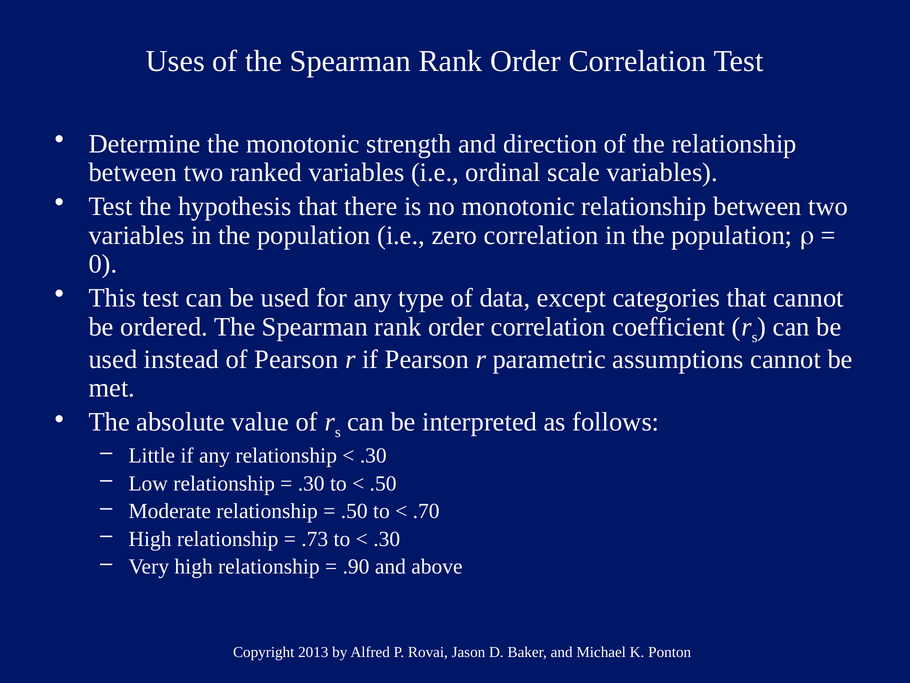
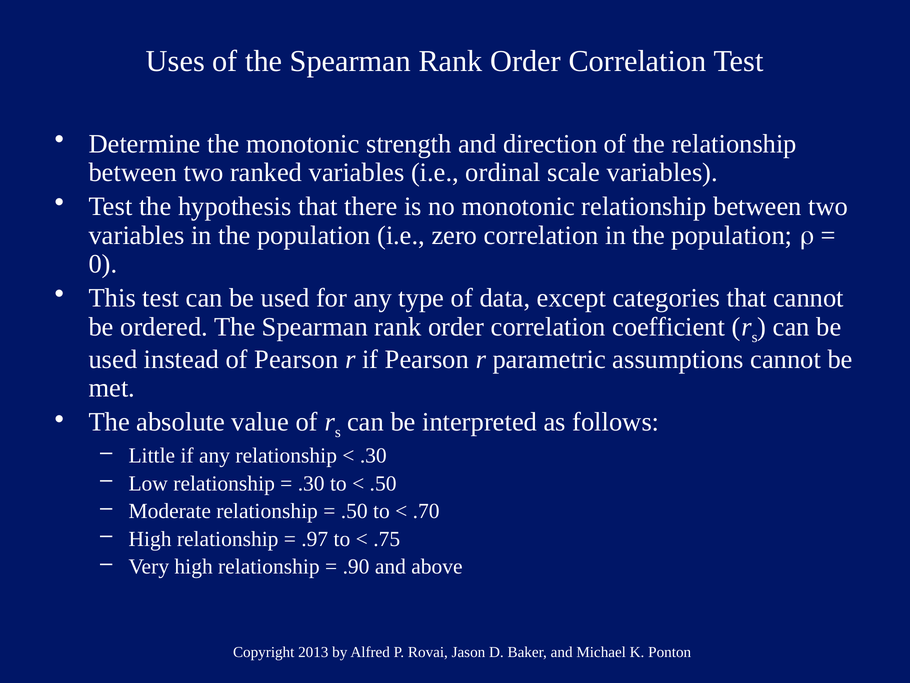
.73: .73 -> .97 (315, 539)
.30: .30 -> .75 (387, 539)
